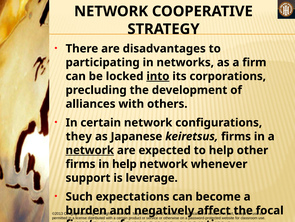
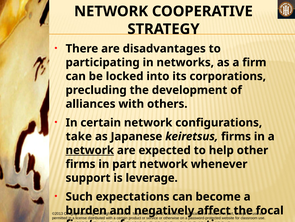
into underline: present -> none (158, 76)
they: they -> take (79, 136)
firms in help: help -> part (124, 164)
